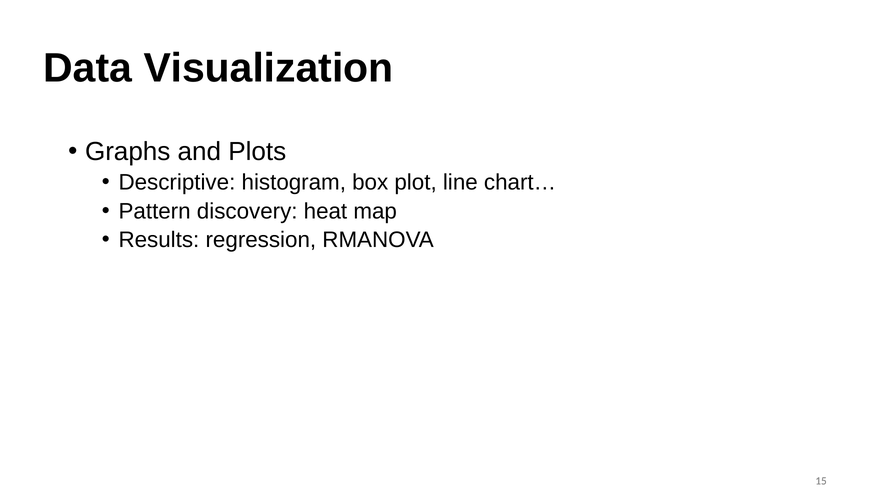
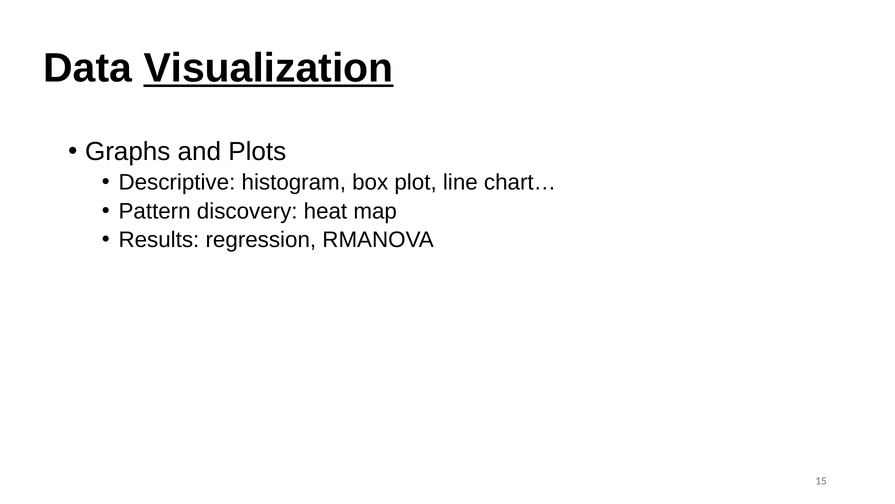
Visualization underline: none -> present (268, 68)
